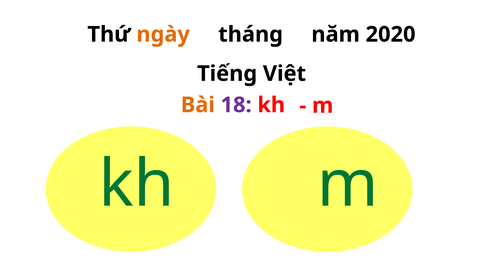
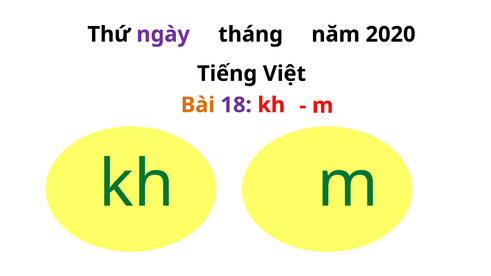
ngày colour: orange -> purple (163, 34)
